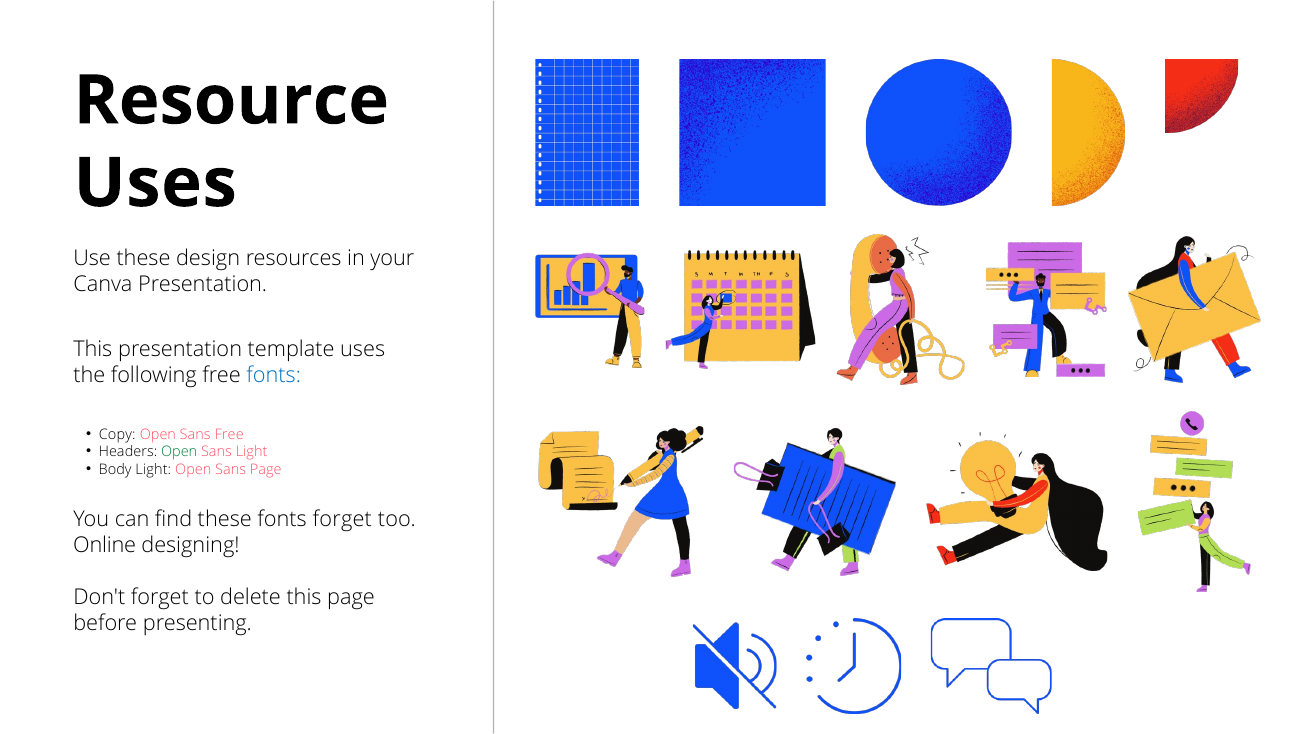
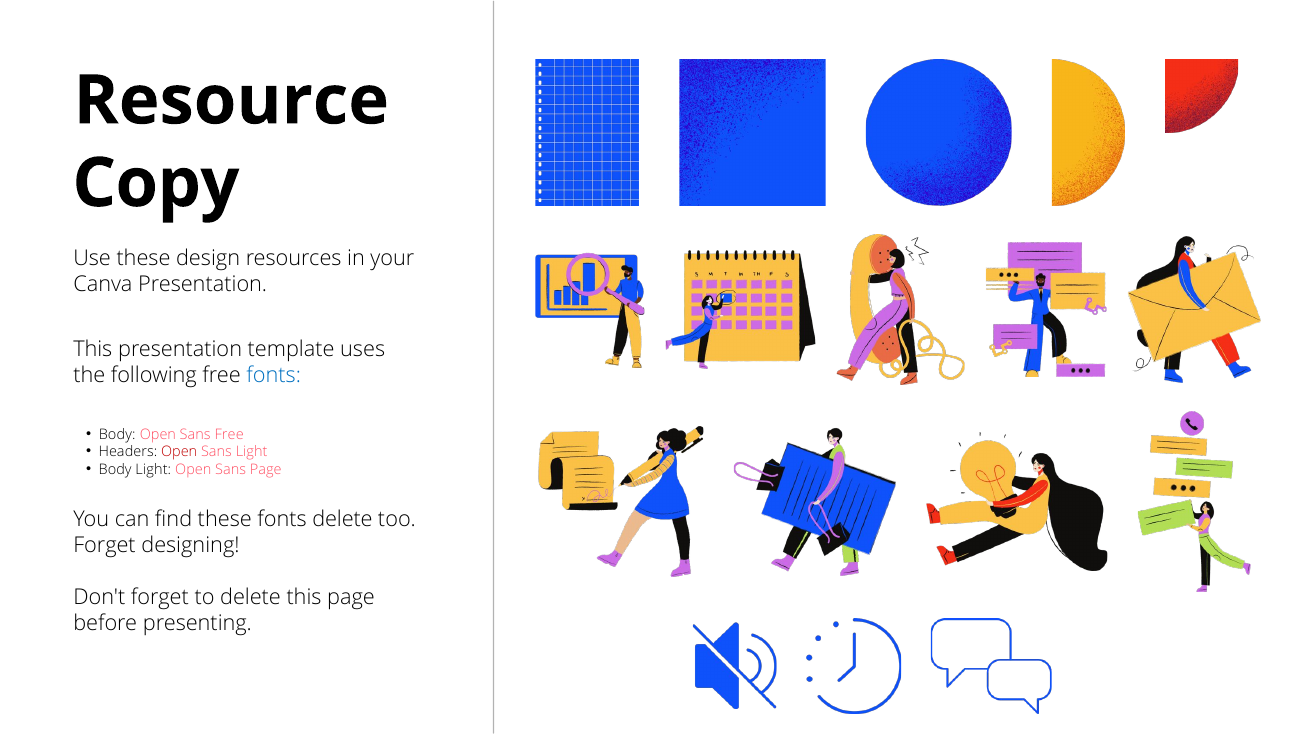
Uses: Uses -> Copy (156, 183)
Copy: Copy -> Body (117, 434)
Open colour: green -> red (179, 452)
fonts forget: forget -> delete (342, 519)
Online: Online -> Forget (105, 545)
